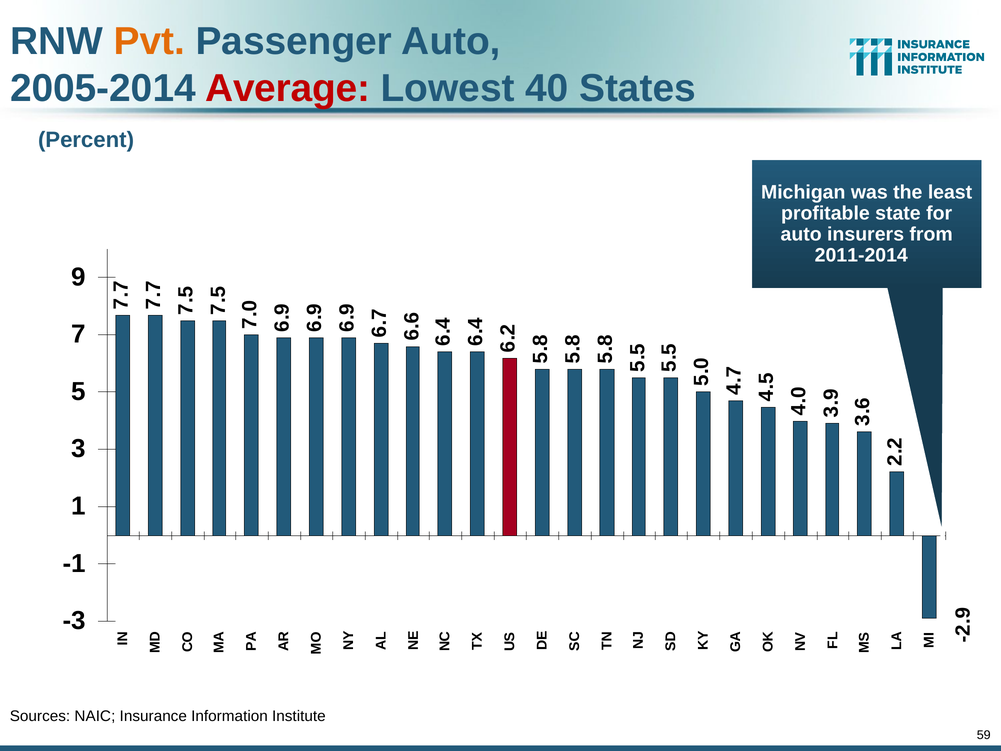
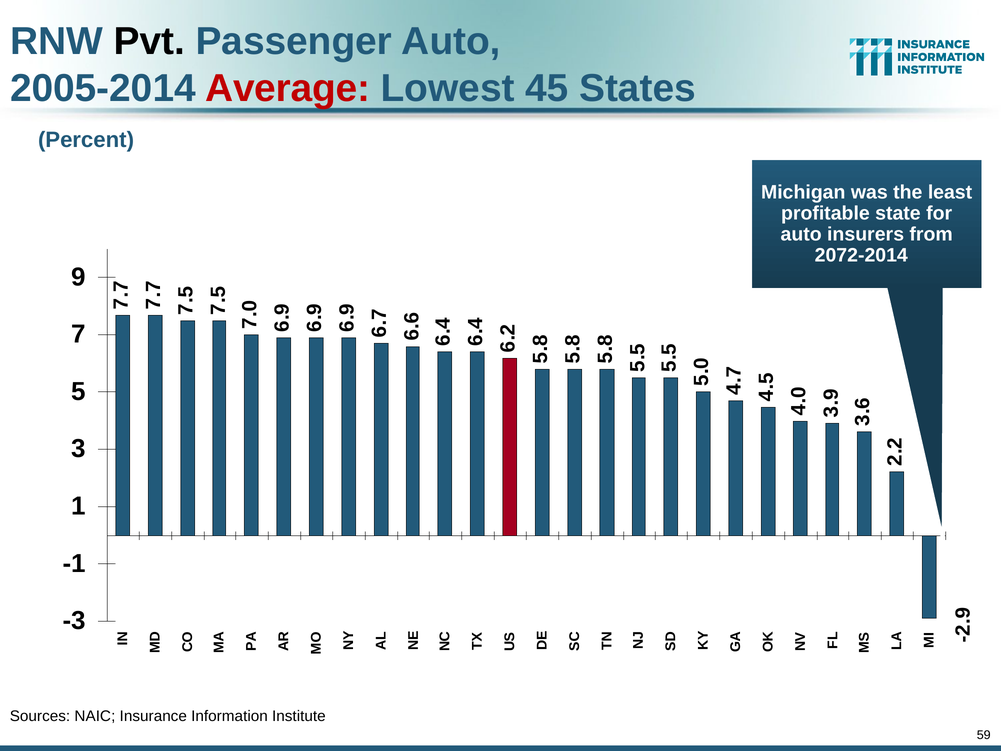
Pvt colour: orange -> black (149, 42)
40: 40 -> 45 (547, 88)
2011-2014: 2011-2014 -> 2072-2014 (861, 255)
